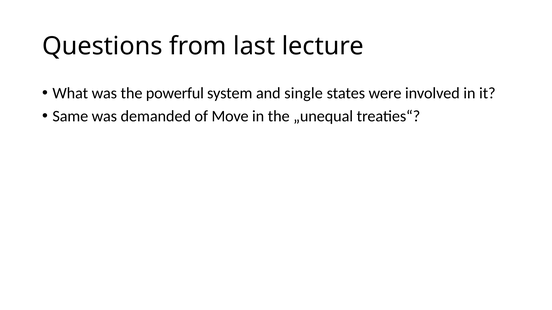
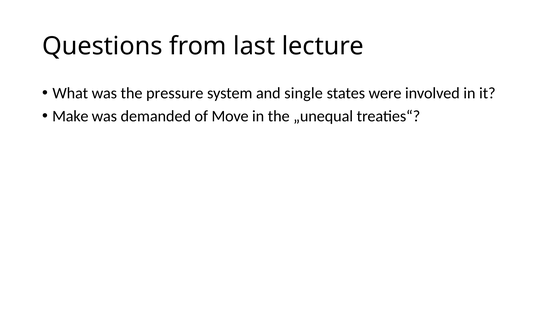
powerful: powerful -> pressure (175, 93)
Same: Same -> Make (70, 116)
